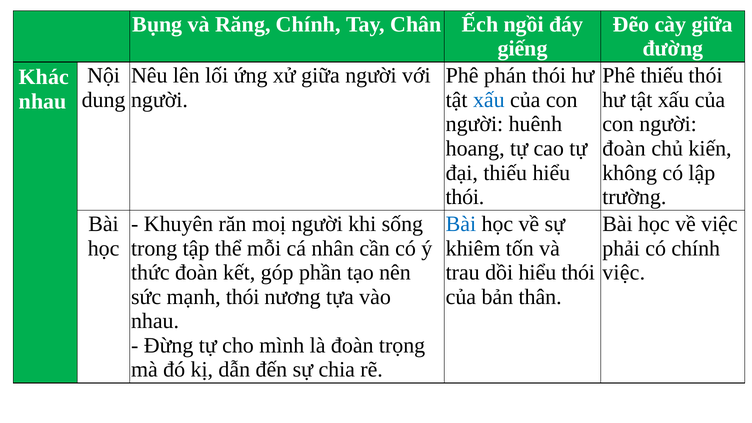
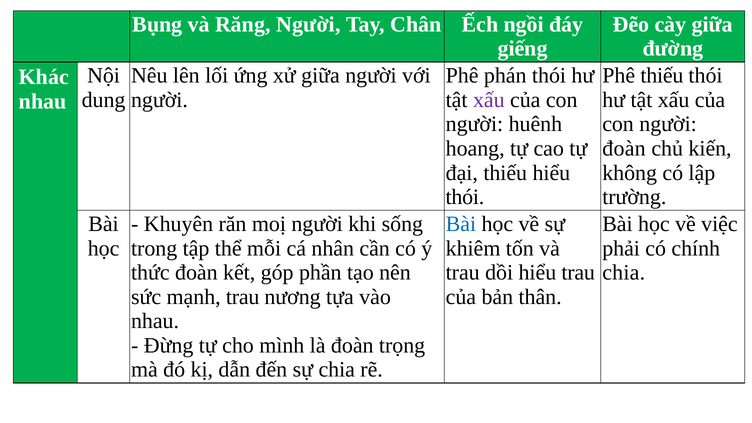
Răng Chính: Chính -> Người (308, 24)
xấu colour: blue -> purple (489, 100)
dồi hiểu thói: thói -> trau (578, 273)
việc: việc -> chia (624, 273)
mạnh thói: thói -> trau (243, 297)
